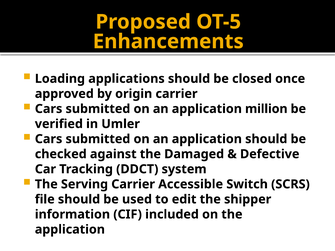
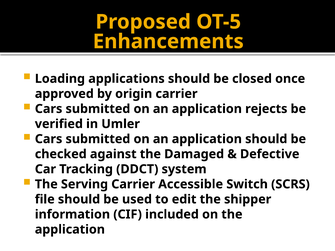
million: million -> rejects (266, 109)
